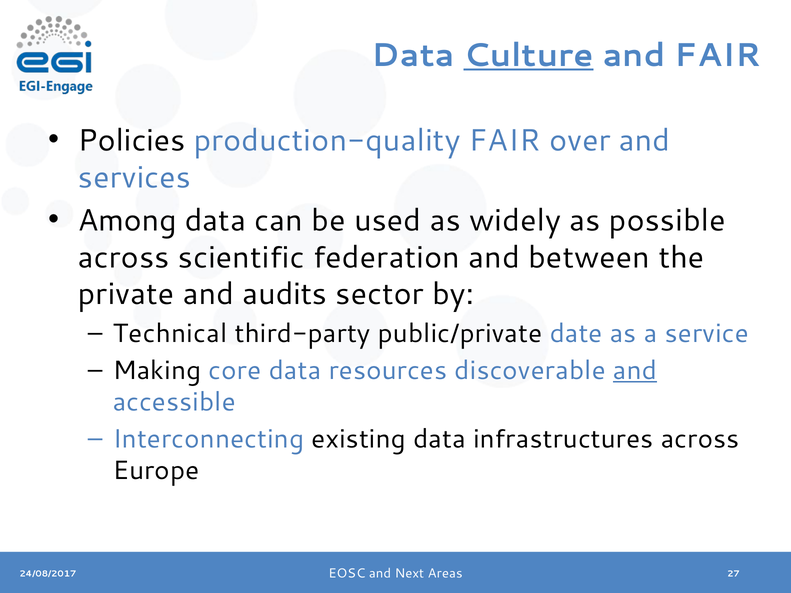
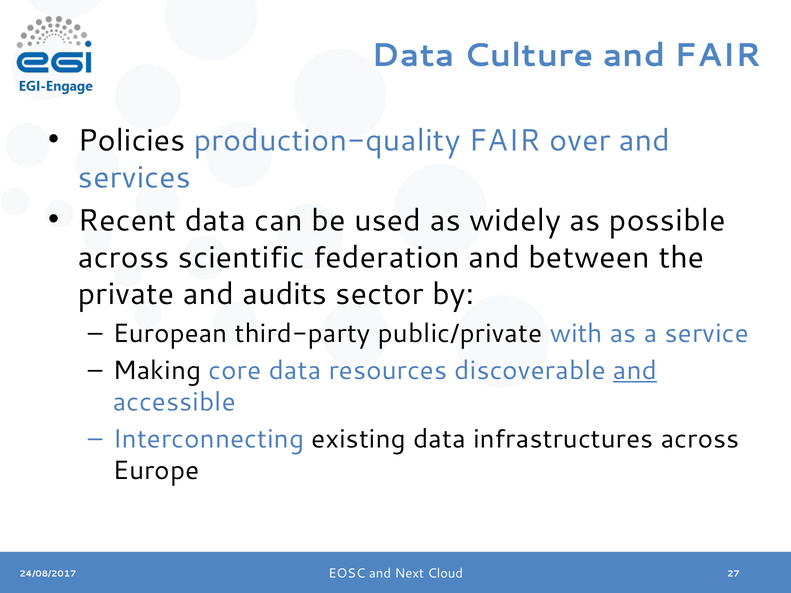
Culture underline: present -> none (529, 55)
Among: Among -> Recent (127, 221)
Technical: Technical -> European (170, 334)
date: date -> with (576, 334)
Areas: Areas -> Cloud (445, 574)
